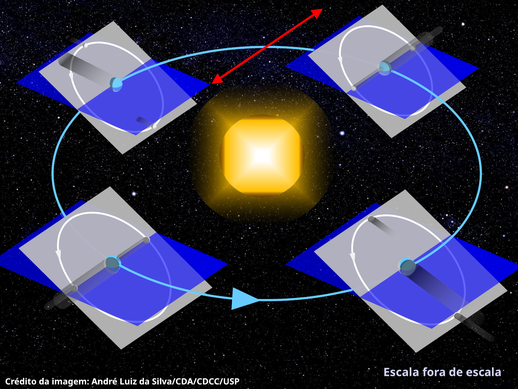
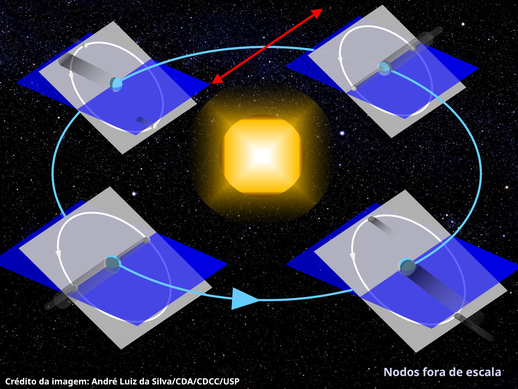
Escala: Escala -> Nodos (401, 372)
